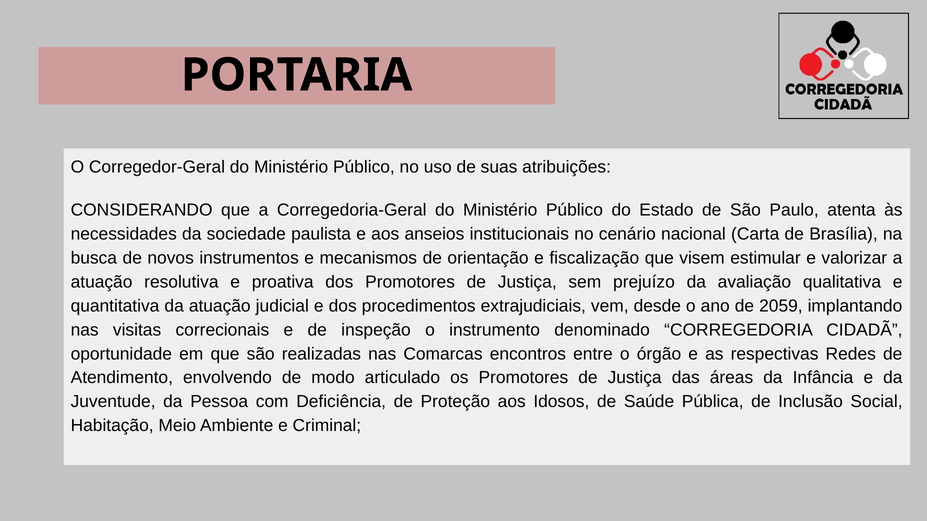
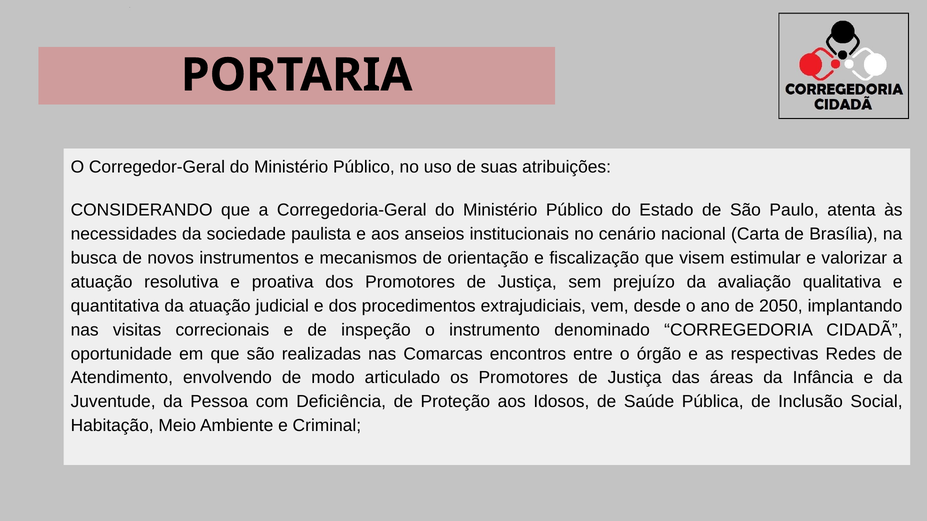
2059: 2059 -> 2050 (781, 306)
